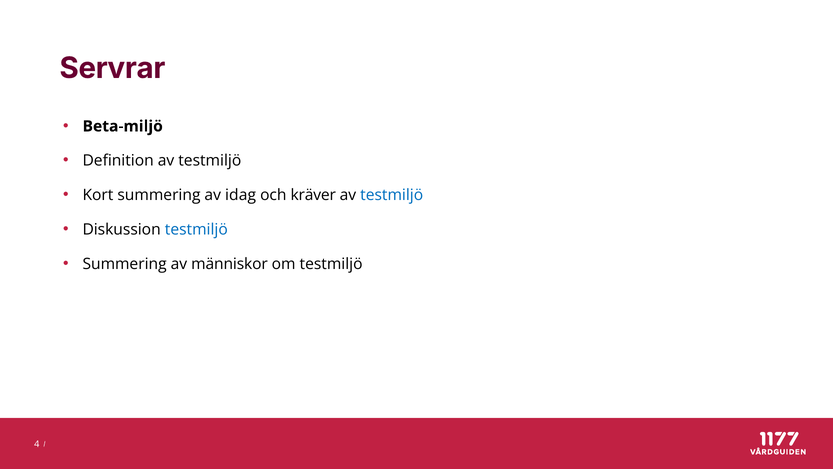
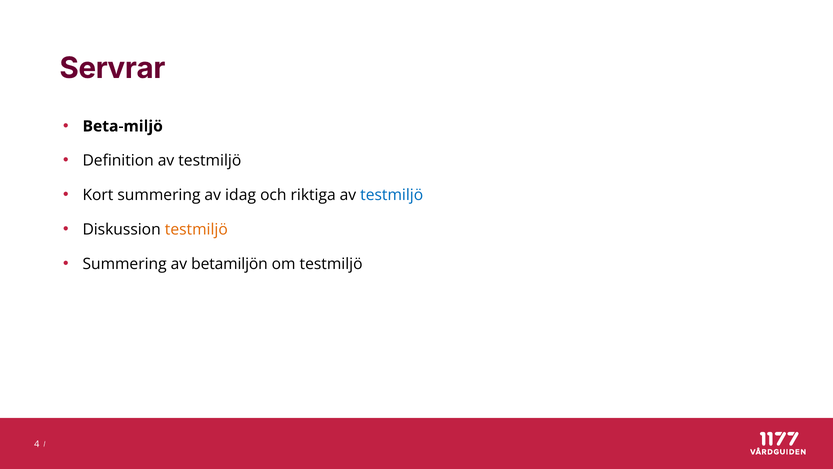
kräver: kräver -> riktiga (313, 195)
testmiljö colour: blue -> orange (196, 229)
människor: människor -> betamiljön (230, 264)
